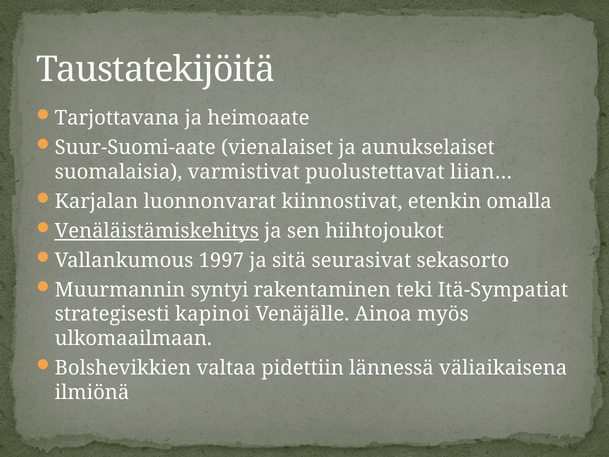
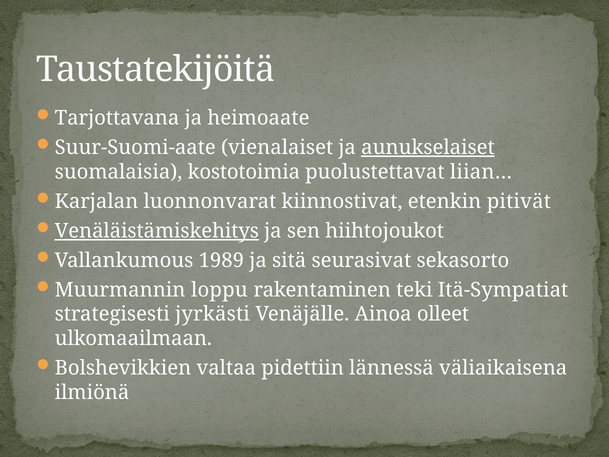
aunukselaiset underline: none -> present (428, 148)
varmistivat: varmistivat -> kostotoimia (244, 172)
omalla: omalla -> pitivät (519, 201)
1997: 1997 -> 1989 (221, 260)
syntyi: syntyi -> loppu (219, 290)
kapinoi: kapinoi -> jyrkästi (213, 314)
myös: myös -> olleet (443, 314)
